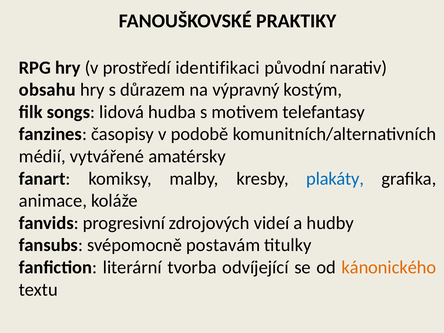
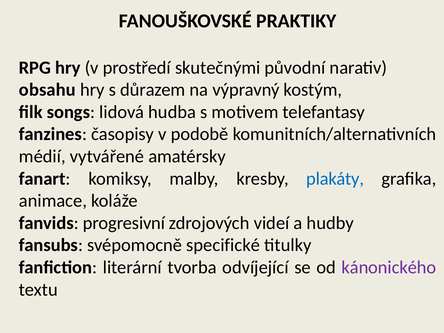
identifikaci: identifikaci -> skutečnými (218, 68)
postavám: postavám -> specifické (223, 245)
kánonického colour: orange -> purple (389, 267)
